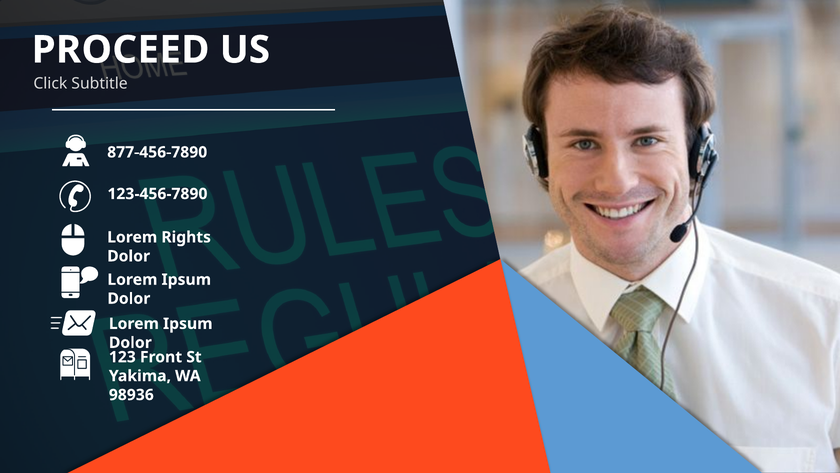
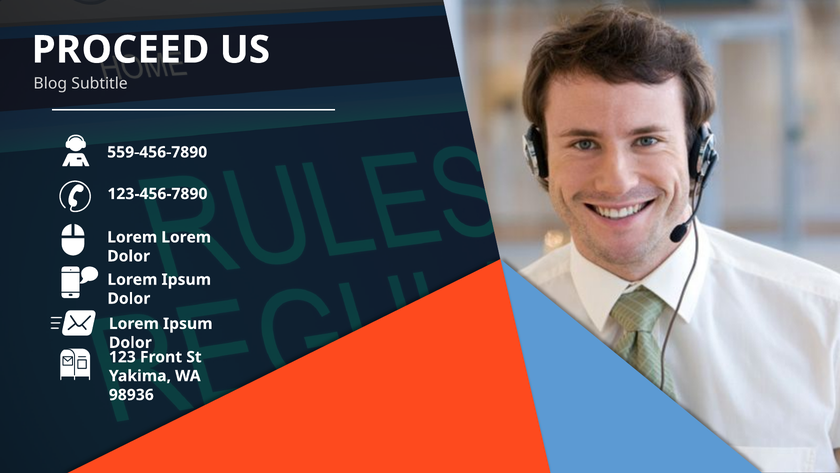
Click: Click -> Blog (50, 83)
877-456-7890: 877-456-7890 -> 559-456-7890 (157, 152)
Lorem Rights: Rights -> Lorem (186, 237)
